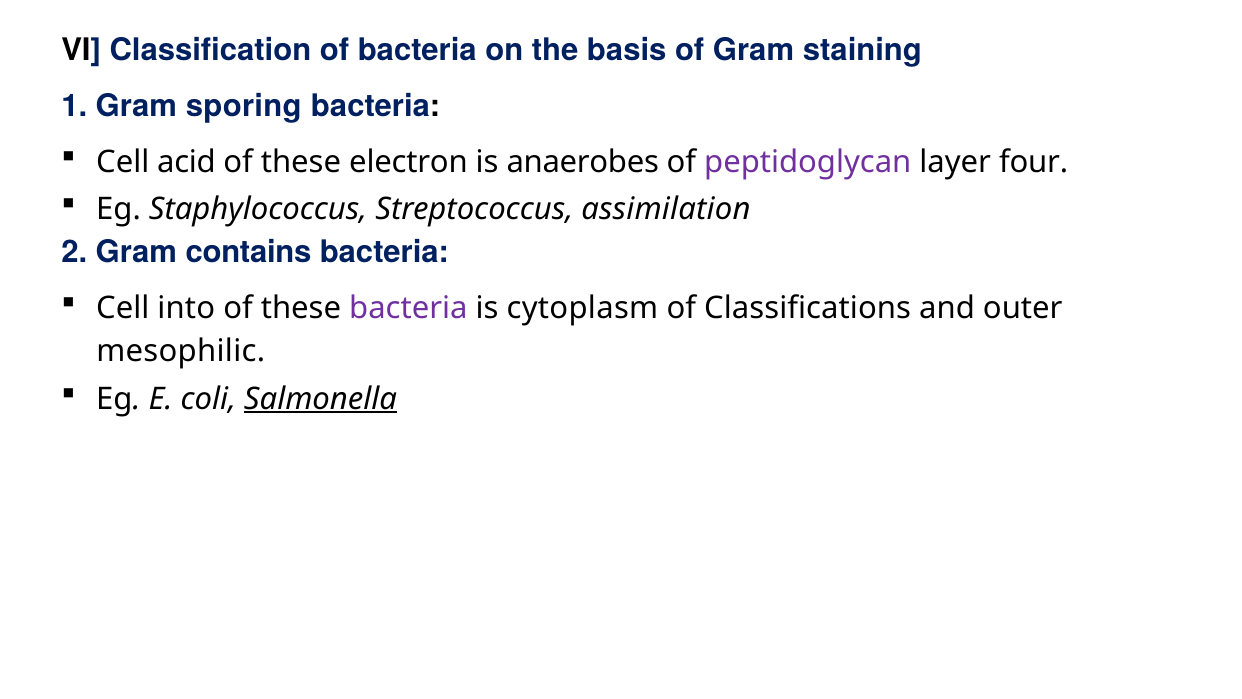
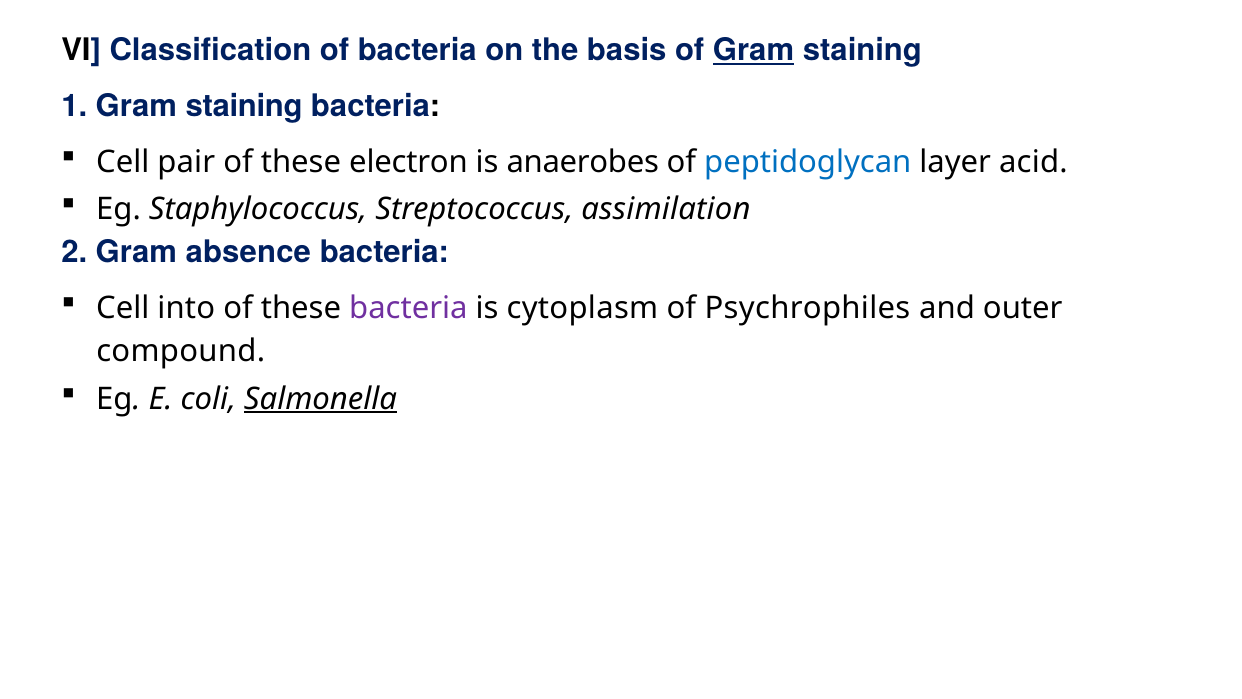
Gram underline: none -> present (754, 50)
1 Gram sporing: sporing -> staining (244, 106)
acid: acid -> pair (186, 162)
peptidoglycan colour: purple -> blue (808, 162)
four: four -> acid (1033, 162)
contains: contains -> absence (248, 252)
Classifications: Classifications -> Psychrophiles (807, 308)
mesophilic: mesophilic -> compound (181, 351)
